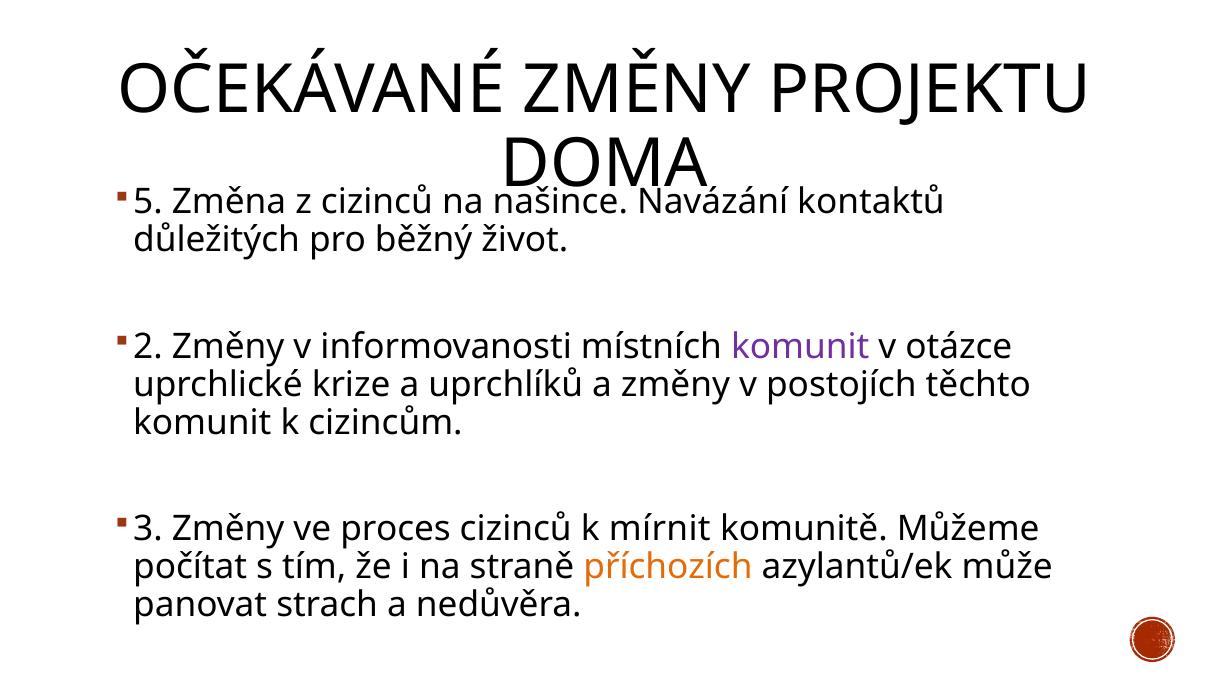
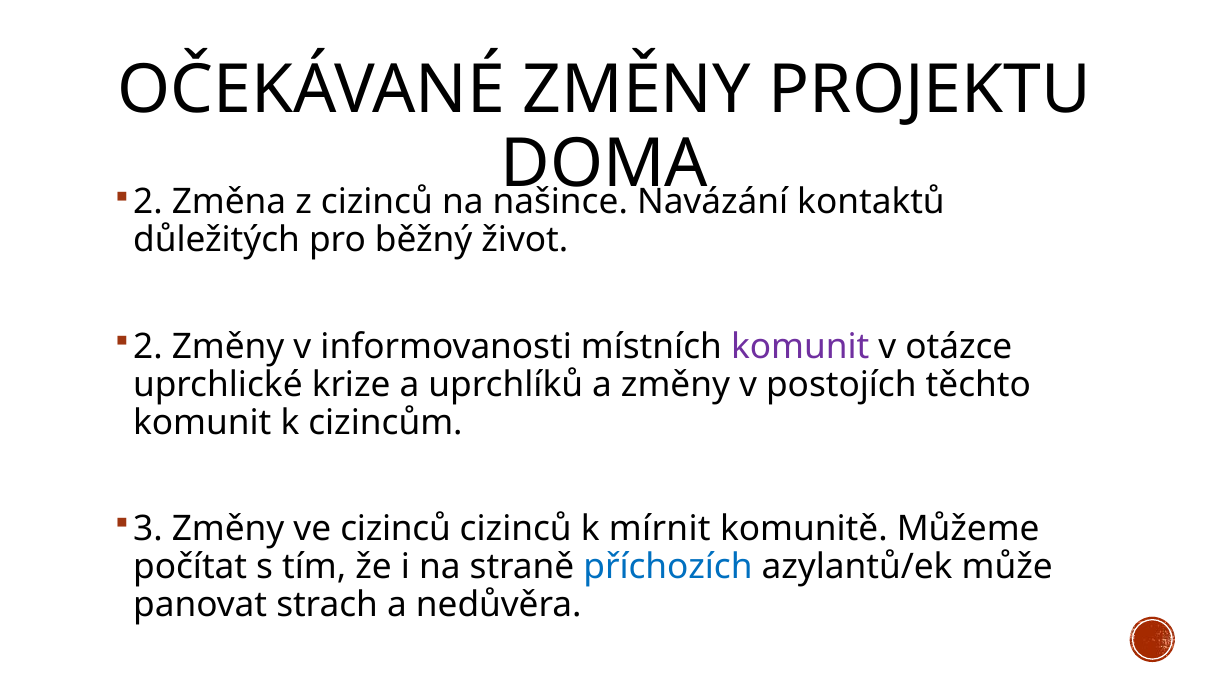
5: 5 -> 2 (148, 202)
ve proces: proces -> cizinců (396, 529)
příchozích colour: orange -> blue (668, 567)
